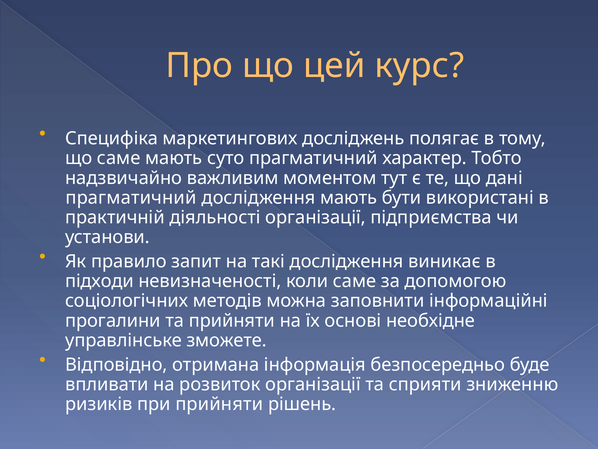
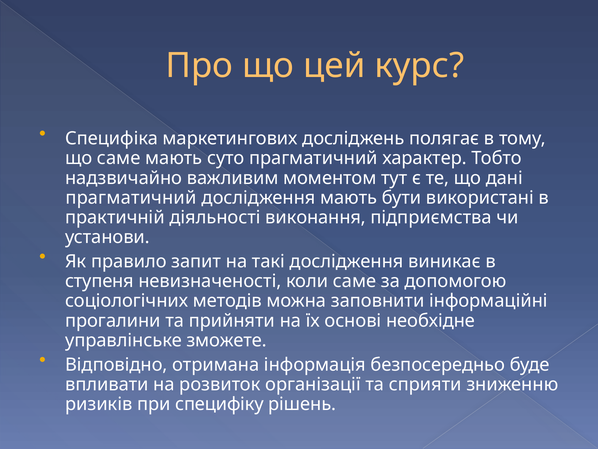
діяльності організації: організації -> виконання (316, 217)
підходи: підходи -> ступеня (99, 281)
при прийняти: прийняти -> специфіку (219, 404)
